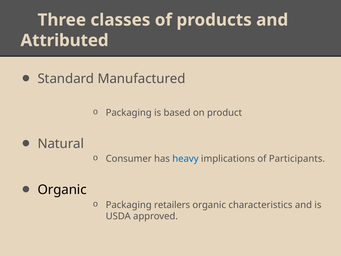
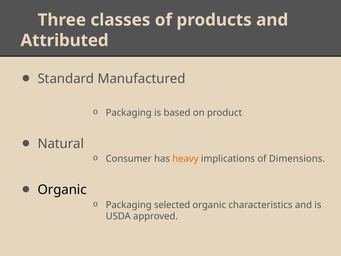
heavy colour: blue -> orange (185, 159)
Participants: Participants -> Dimensions (297, 159)
retailers: retailers -> selected (172, 205)
